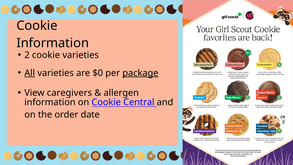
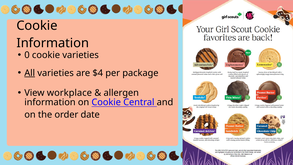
2: 2 -> 0 (27, 55)
$0: $0 -> $4 (98, 73)
package underline: present -> none (140, 73)
caregivers: caregivers -> workplace (69, 93)
